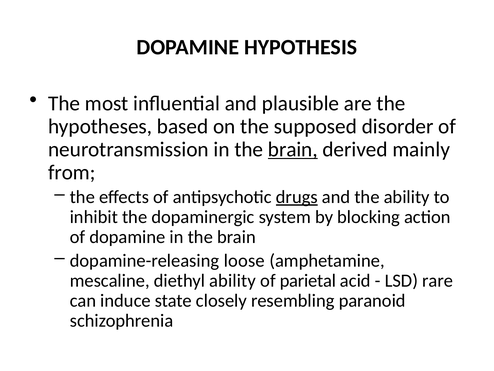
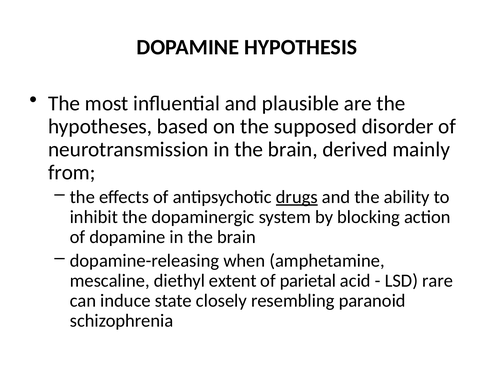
brain underline: present -> none (293, 149)
loose: loose -> when (244, 260)
diethyl ability: ability -> extent (233, 280)
